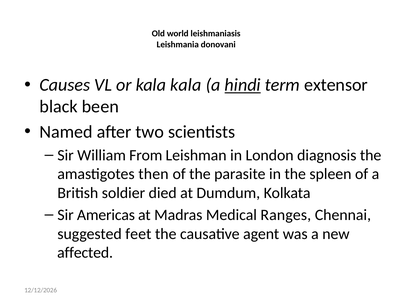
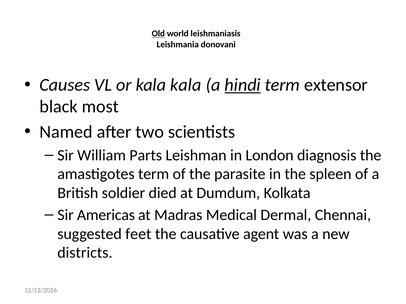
Old underline: none -> present (158, 34)
been: been -> most (100, 107)
From: From -> Parts (146, 155)
amastigotes then: then -> term (154, 174)
Ranges: Ranges -> Dermal (286, 215)
affected: affected -> districts (85, 253)
